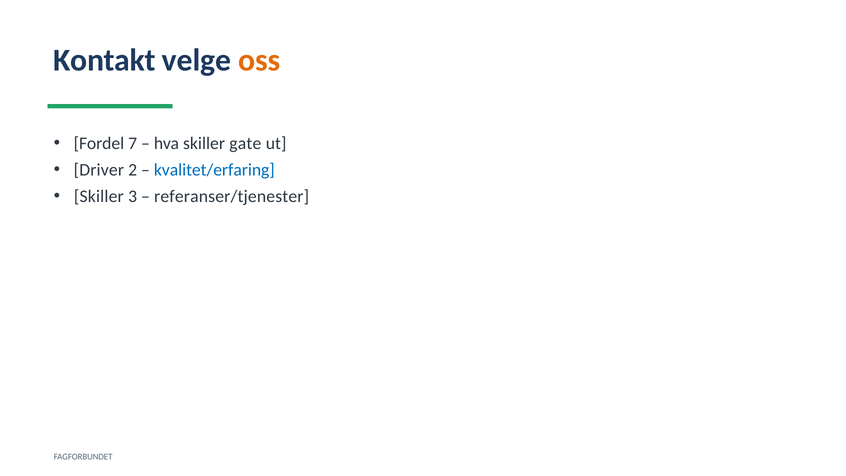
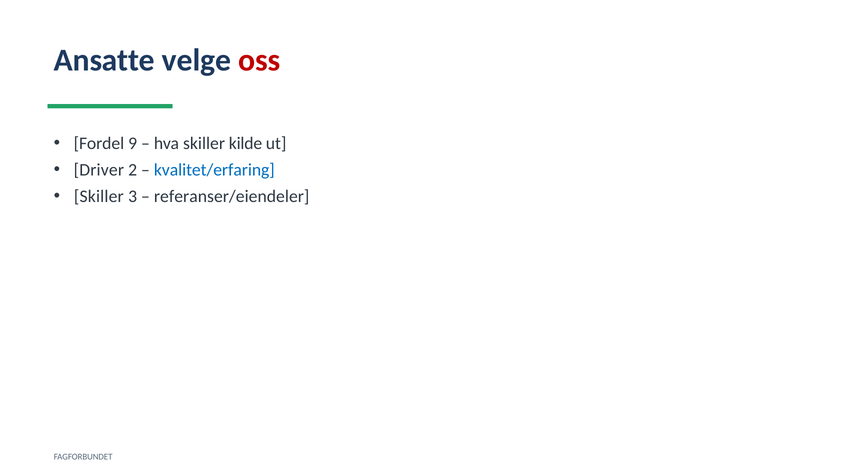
Kontakt: Kontakt -> Ansatte (104, 60)
oss colour: orange -> red (259, 60)
7: 7 -> 9 (133, 143)
gate: gate -> kilde (245, 143)
referanser/tjenester: referanser/tjenester -> referanser/eiendeler (232, 196)
